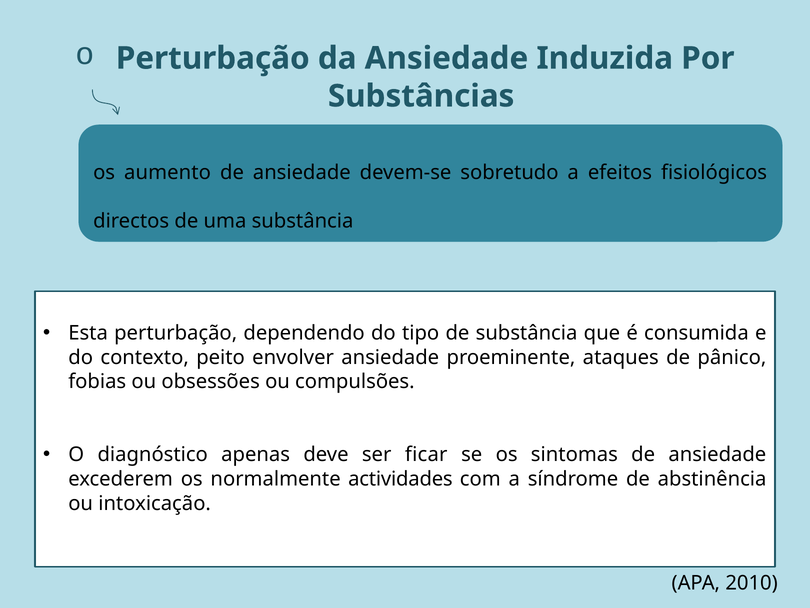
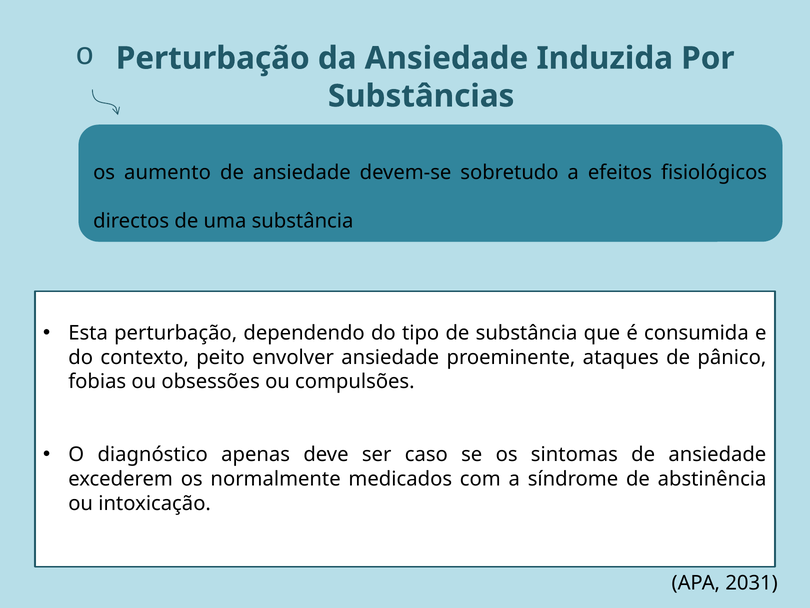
ficar: ficar -> caso (426, 454)
actividades: actividades -> medicados (400, 479)
2010: 2010 -> 2031 (752, 583)
